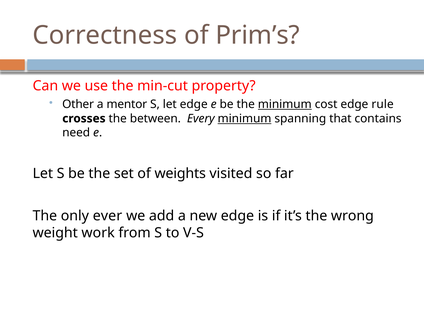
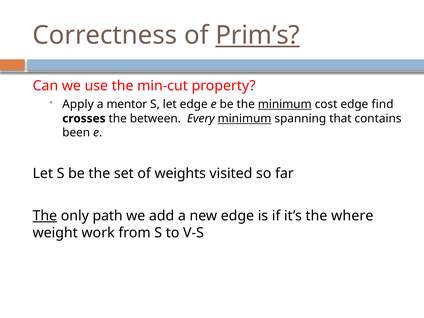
Prim’s underline: none -> present (258, 35)
Other: Other -> Apply (78, 104)
rule: rule -> find (383, 104)
need: need -> been (76, 133)
The underline: none -> present (45, 216)
ever: ever -> path (108, 216)
wrong: wrong -> where (352, 216)
